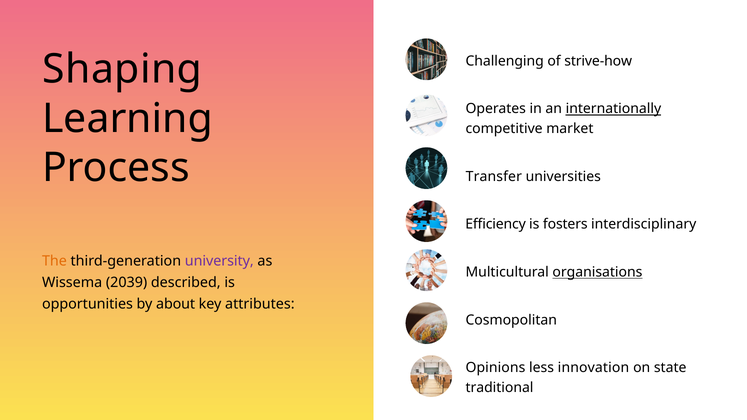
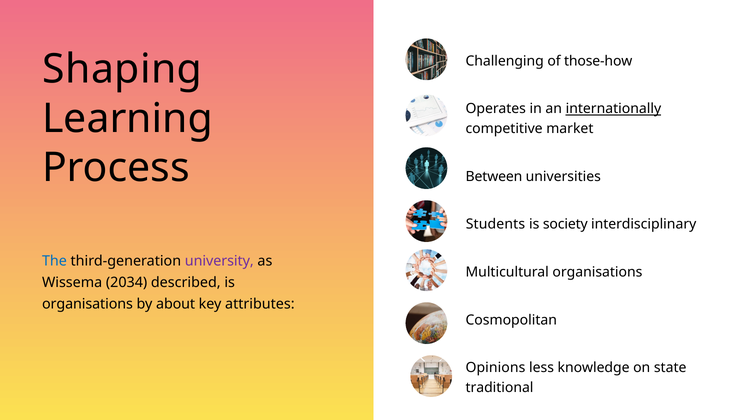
strive-how: strive-how -> those-how (598, 61)
Transfer: Transfer -> Between (494, 177)
Efficiency: Efficiency -> Students (495, 224)
fosters: fosters -> society (565, 224)
The colour: orange -> blue (54, 261)
organisations underline: present -> none (597, 272)
2039: 2039 -> 2034 (127, 282)
opportunities: opportunities -> organisations (88, 304)
innovation: innovation -> knowledge (594, 368)
